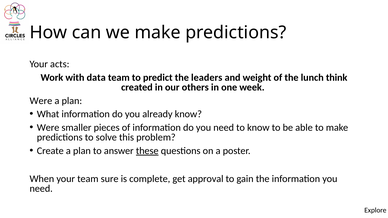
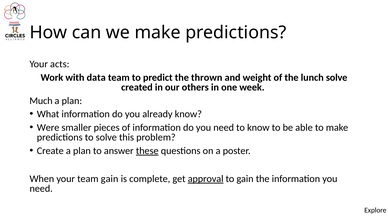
leaders: leaders -> thrown (207, 78)
lunch think: think -> solve (337, 78)
Were: Were -> Much (41, 101)
team sure: sure -> gain (110, 179)
approval underline: none -> present (206, 179)
